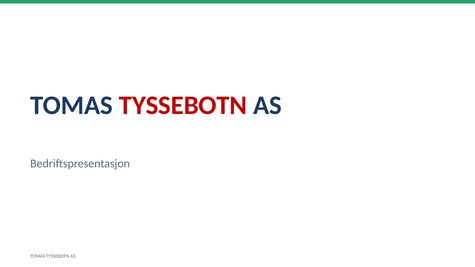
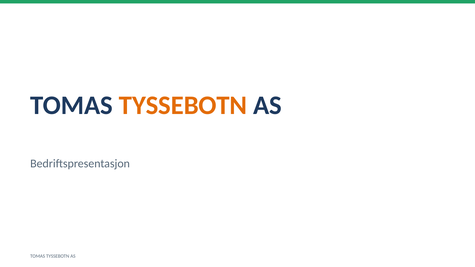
TYSSEBOTN colour: red -> orange (183, 105)
